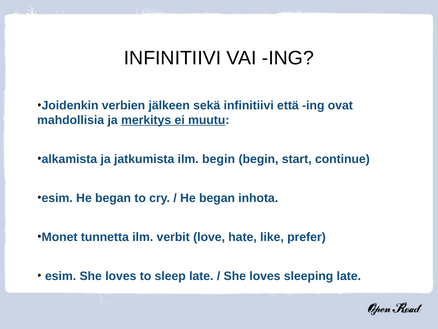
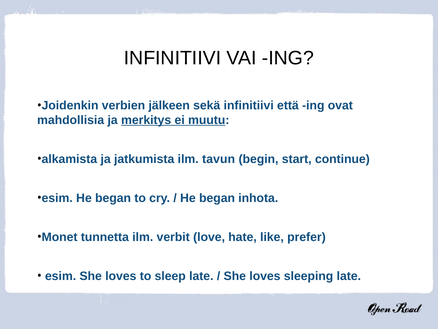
ilm begin: begin -> tavun (219, 159)
